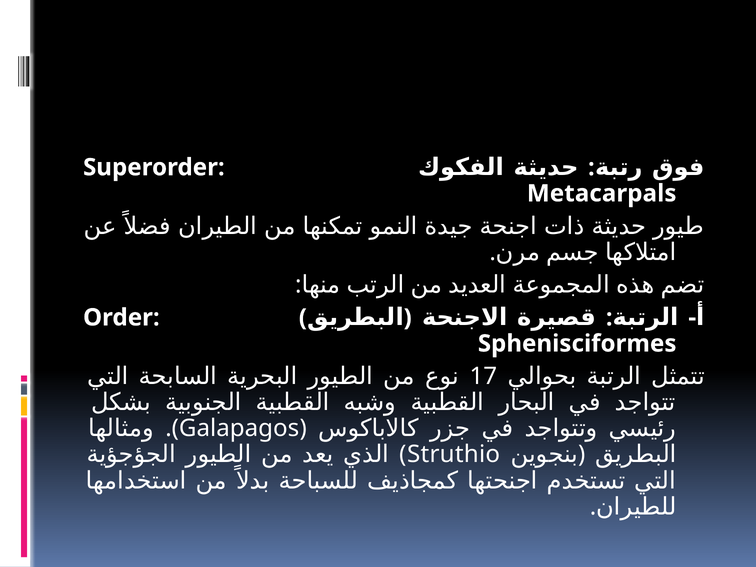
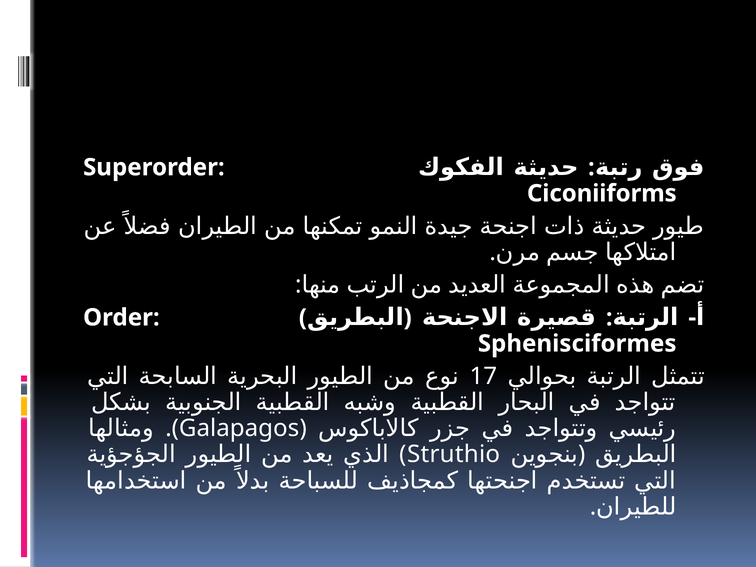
Metacarpals: Metacarpals -> Ciconiiforms (602, 193)
